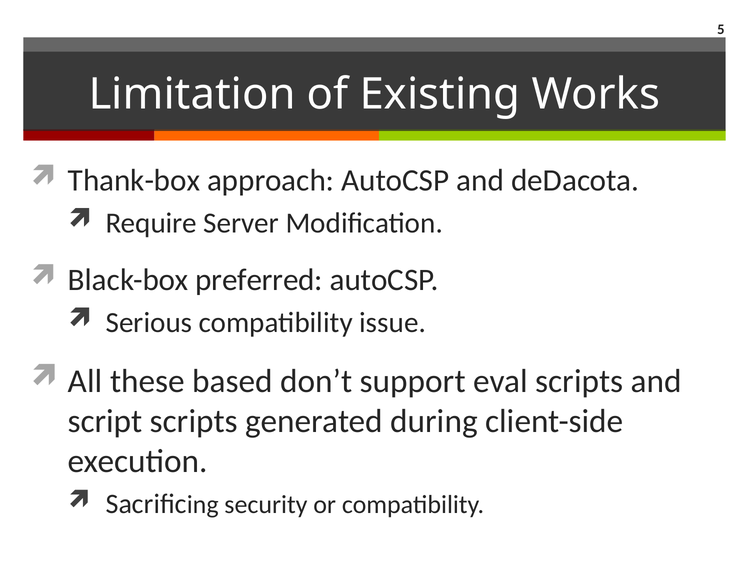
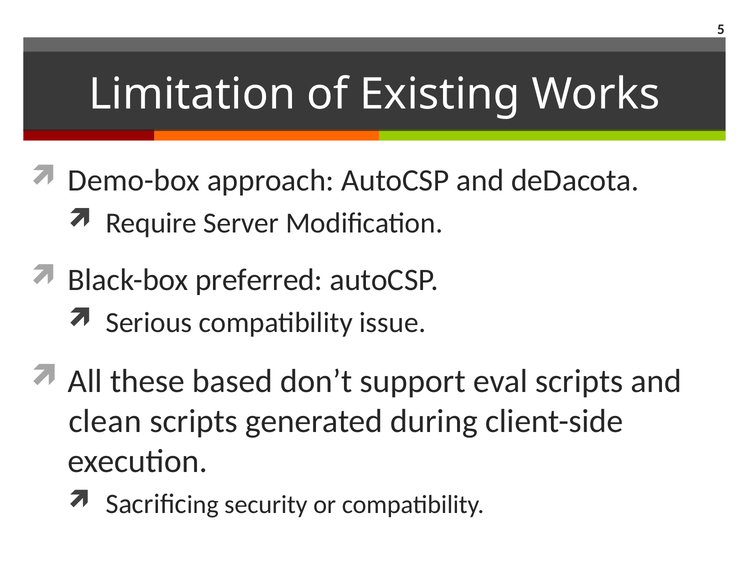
Thank-box: Thank-box -> Demo-box (134, 181)
script: script -> clean (105, 421)
